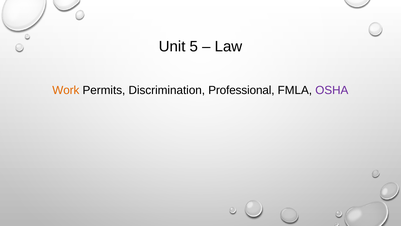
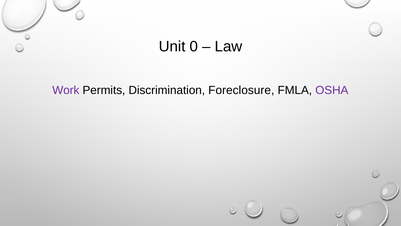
5: 5 -> 0 (194, 46)
Work colour: orange -> purple (66, 90)
Professional: Professional -> Foreclosure (241, 90)
